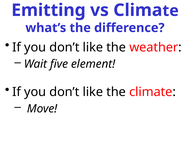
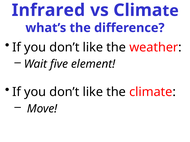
Emitting: Emitting -> Infrared (48, 10)
